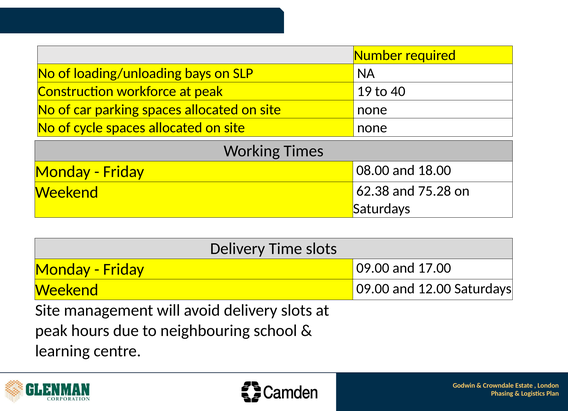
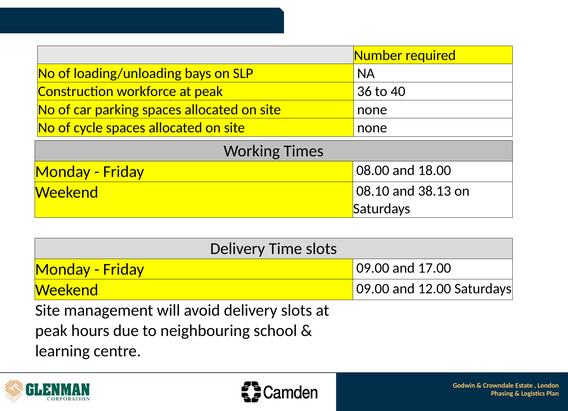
19: 19 -> 36 (364, 92)
62.38: 62.38 -> 08.10 (373, 191)
75.28: 75.28 -> 38.13 (435, 191)
